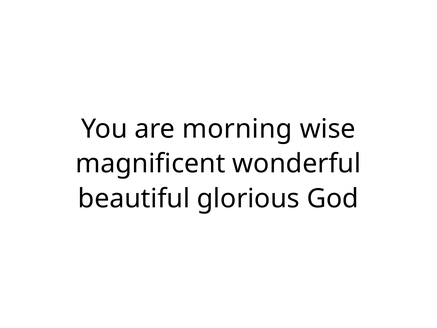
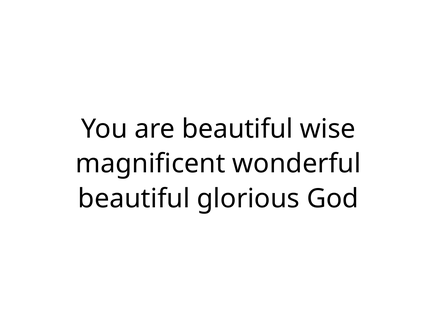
are morning: morning -> beautiful (237, 129)
